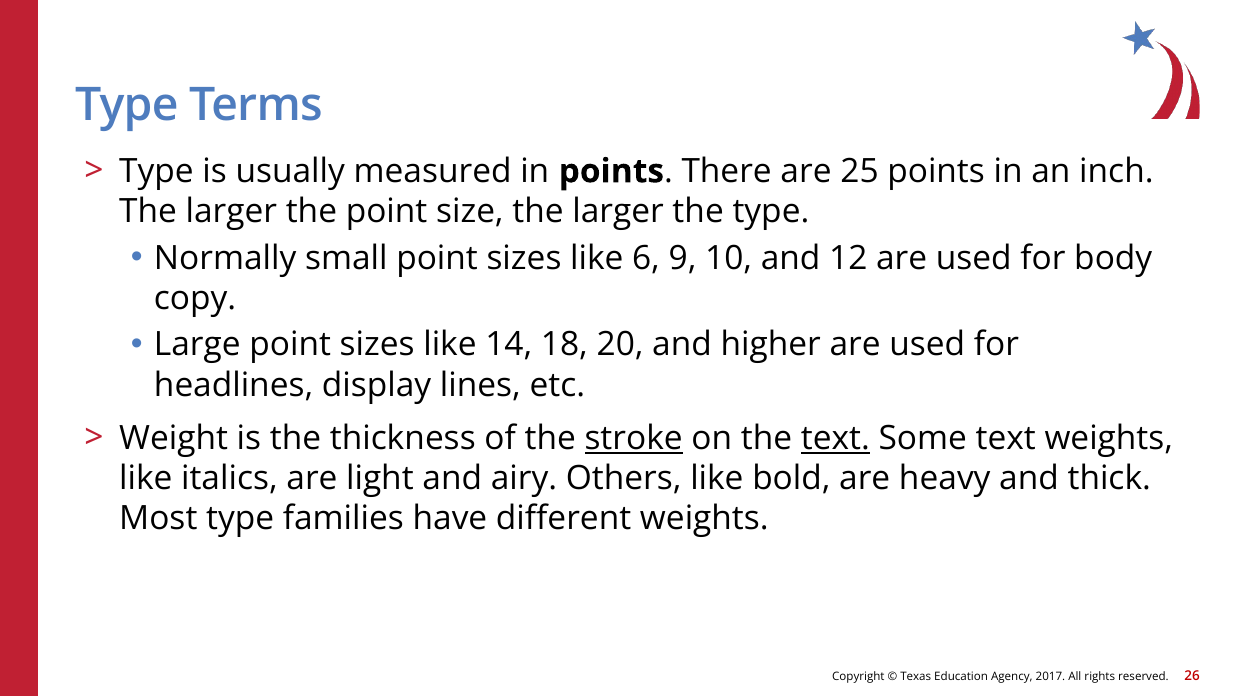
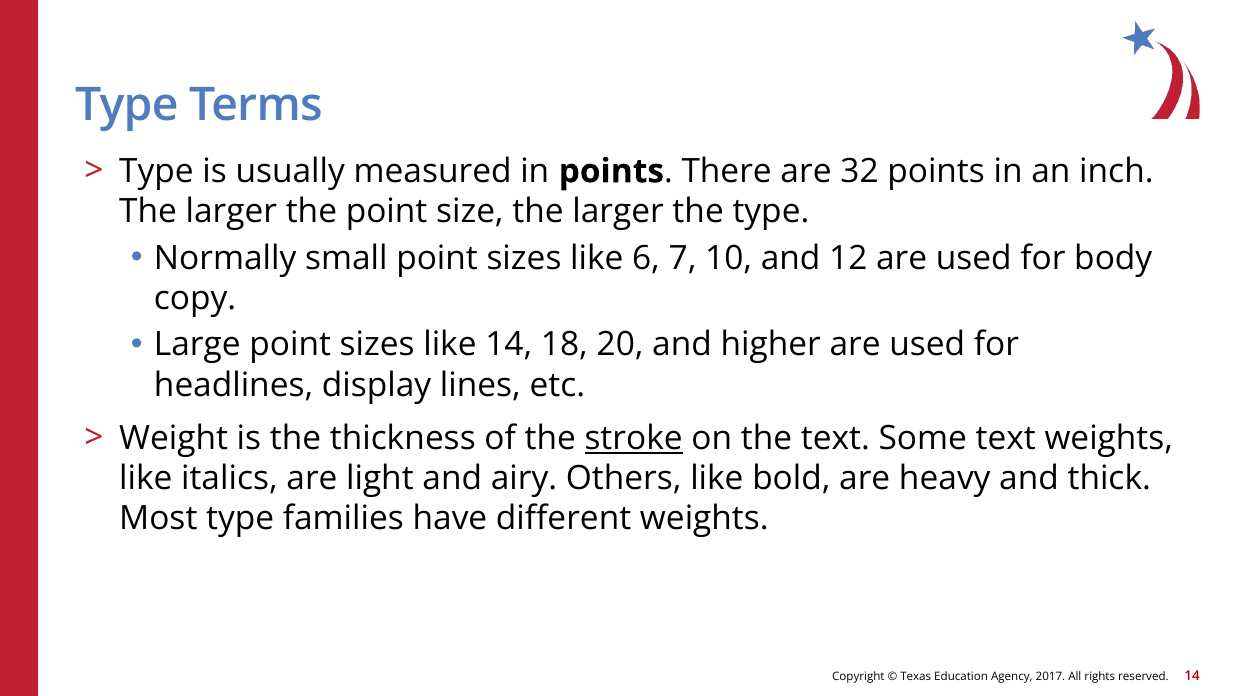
25: 25 -> 32 (860, 171)
9: 9 -> 7 (683, 258)
text underline: present -> none (835, 438)
26: 26 -> 14 (1192, 676)
